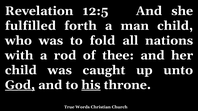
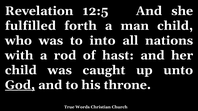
fold: fold -> into (102, 41)
thee: thee -> hast (118, 56)
his underline: present -> none (91, 85)
